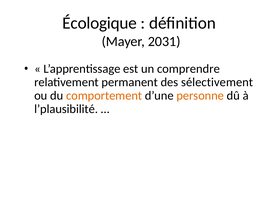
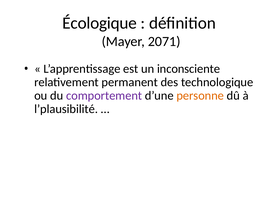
2031: 2031 -> 2071 (164, 42)
comprendre: comprendre -> inconsciente (189, 69)
sélectivement: sélectivement -> technologique (217, 82)
comportement colour: orange -> purple (104, 96)
